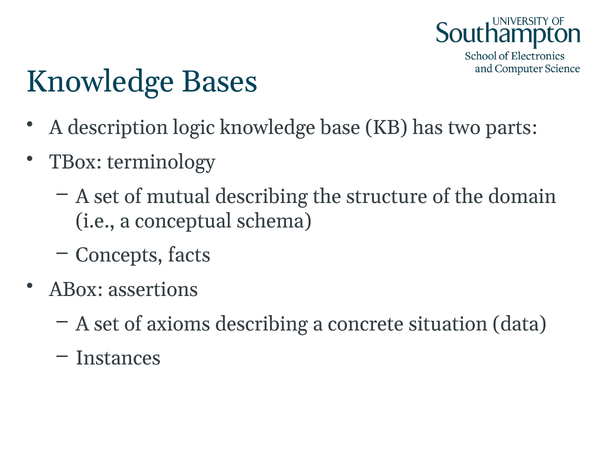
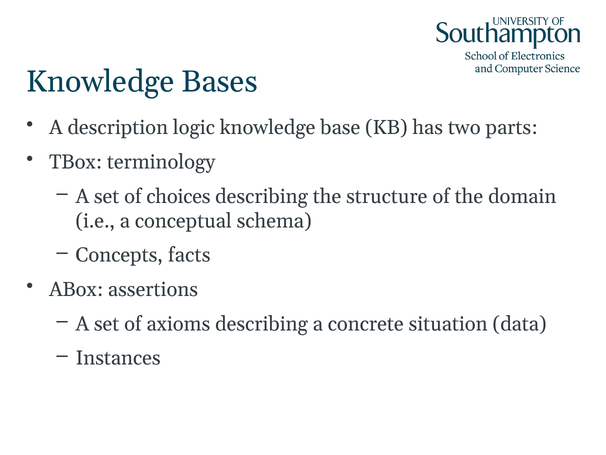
mutual: mutual -> choices (178, 196)
